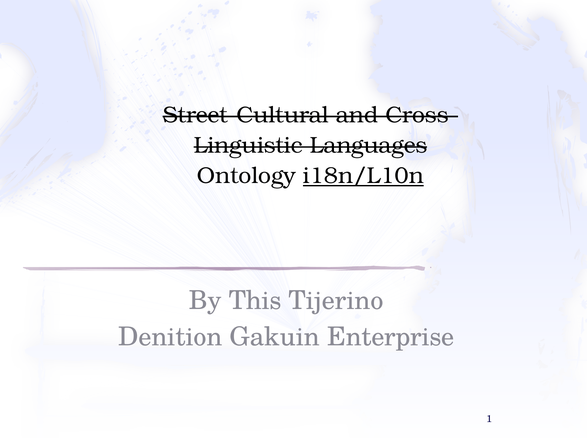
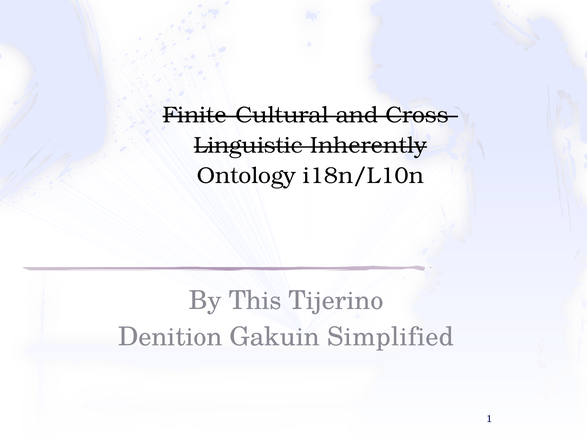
Street-Cultural: Street-Cultural -> Finite-Cultural (246, 115)
Languages: Languages -> Inherently (368, 145)
i18n/L10n underline: present -> none (363, 176)
Enterprise: Enterprise -> Simplified (391, 337)
